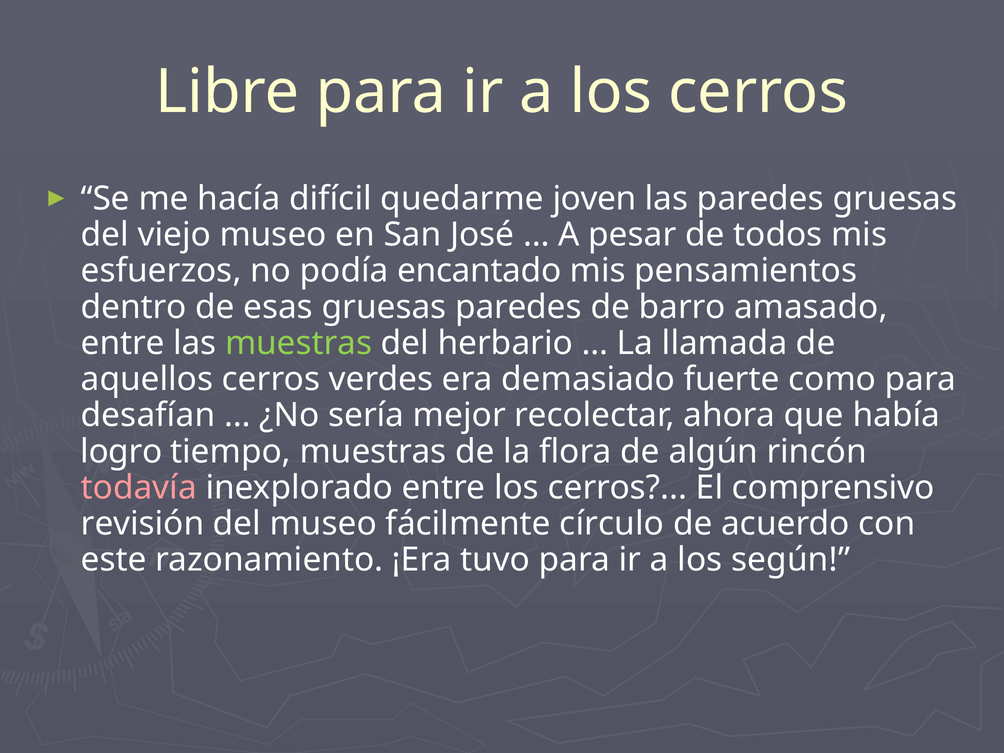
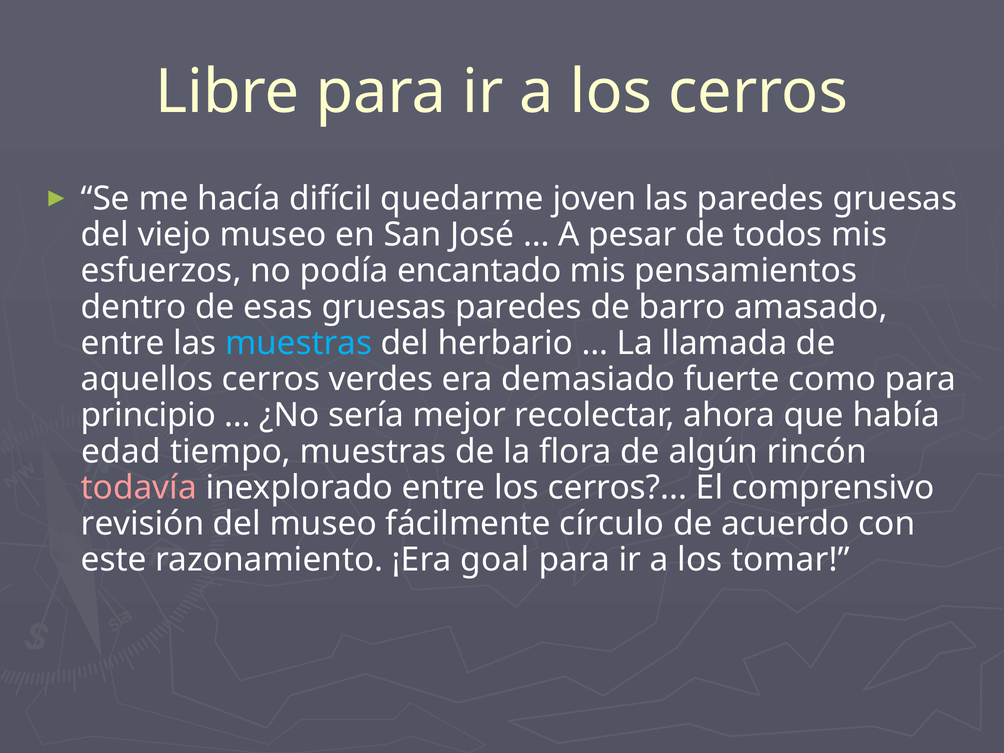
muestras colour: light green -> light blue (299, 343)
desafían: desafían -> principio (148, 415)
logro: logro -> edad (121, 452)
tuvo: tuvo -> goal (495, 560)
según: según -> tomar (791, 560)
